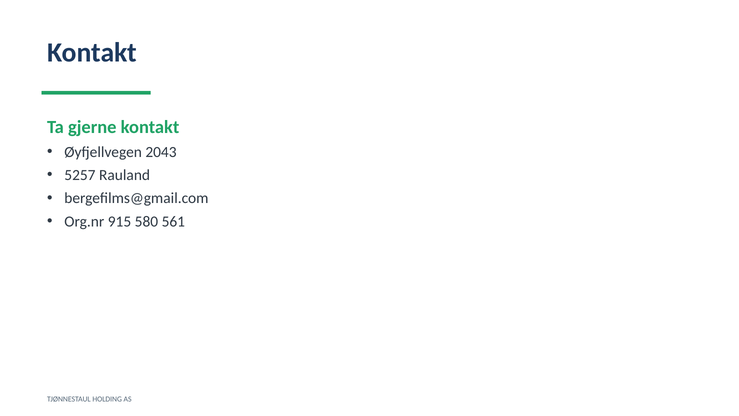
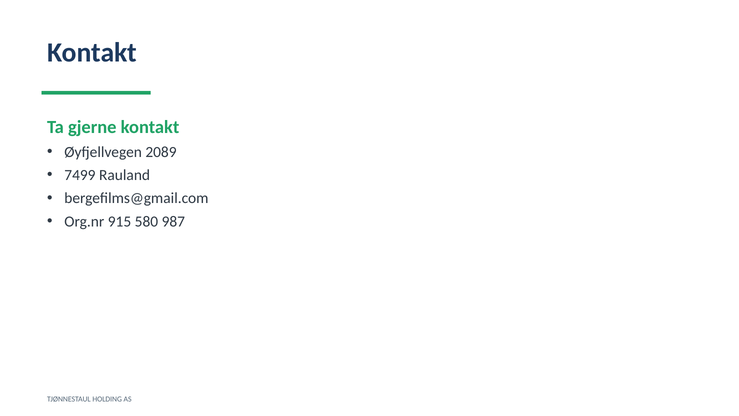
2043: 2043 -> 2089 (161, 152)
5257: 5257 -> 7499 (80, 175)
561: 561 -> 987 (173, 221)
